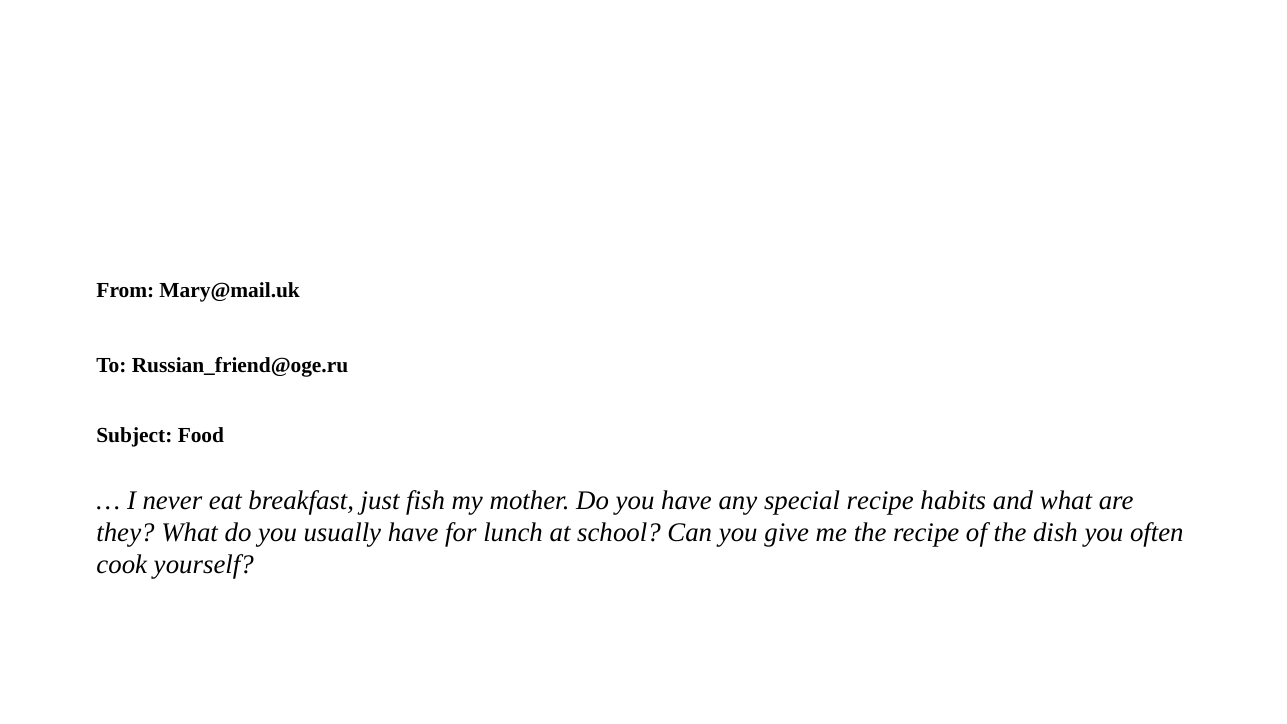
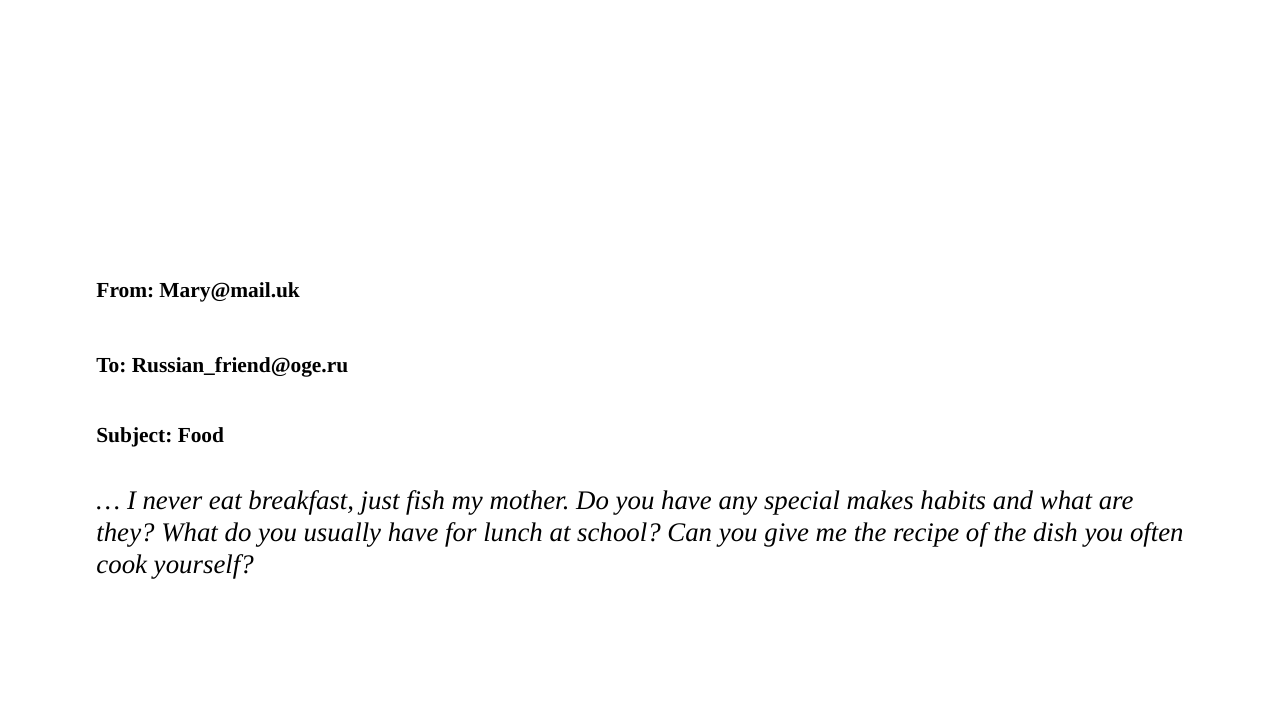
special recipe: recipe -> makes (880, 501)
